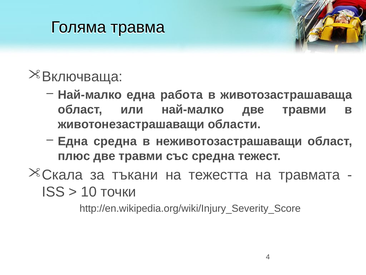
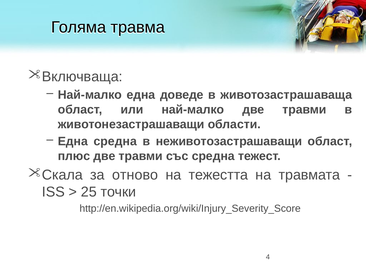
работа: работа -> доведе (182, 95)
тъкани: тъкани -> отново (135, 175)
10: 10 -> 25 (89, 192)
